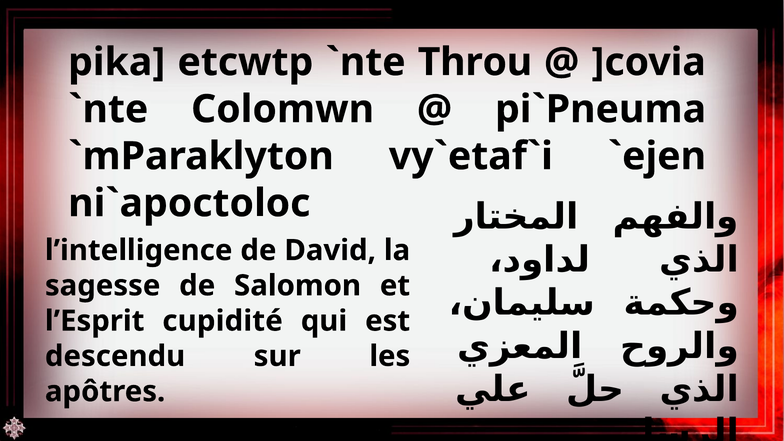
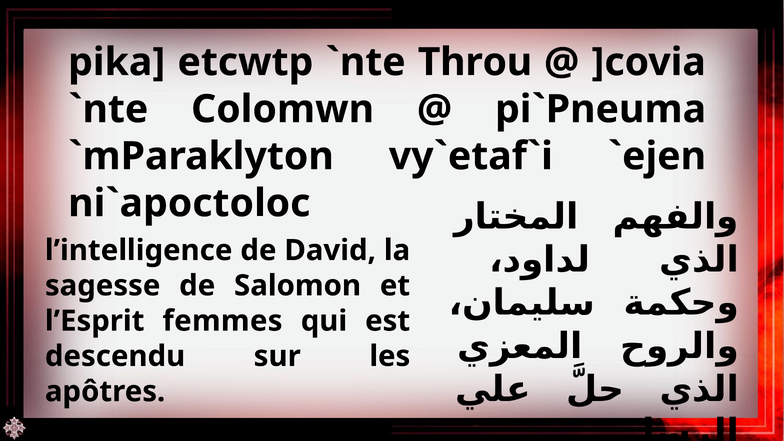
cupidité: cupidité -> femmes (222, 321)
